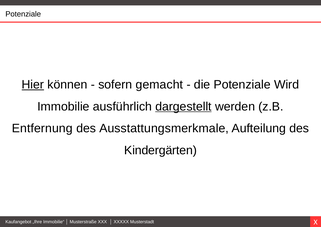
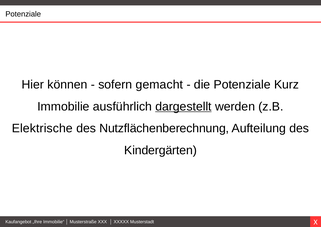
Hier underline: present -> none (33, 85)
Wird: Wird -> Kurz (287, 85)
Entfernung: Entfernung -> Elektrische (42, 128)
Ausstattungsmerkmale: Ausstattungsmerkmale -> Nutzflächenberechnung (164, 128)
